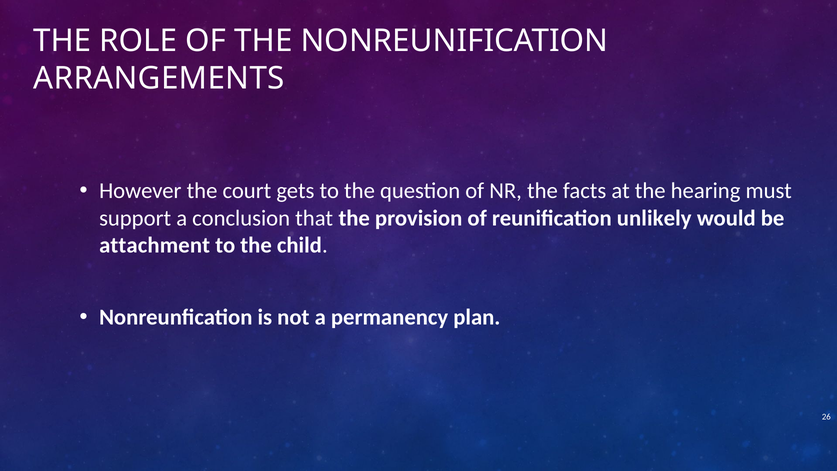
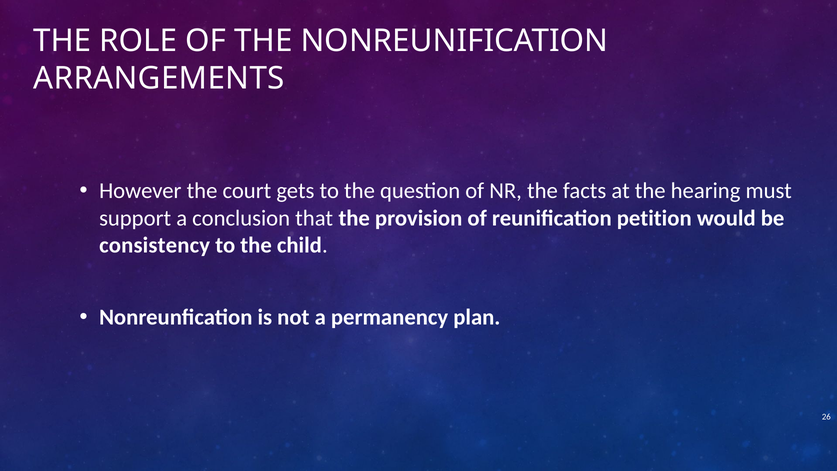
unlikely: unlikely -> petition (654, 218)
attachment: attachment -> consistency (155, 245)
